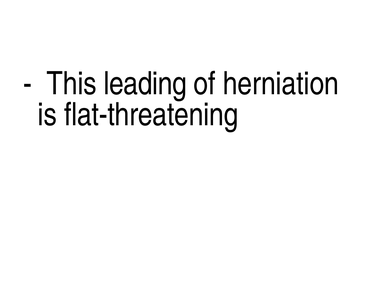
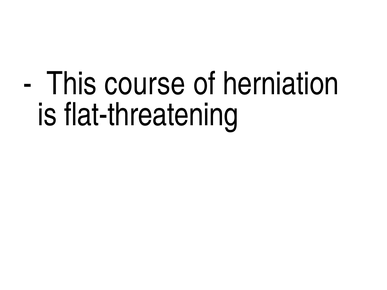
leading: leading -> course (145, 84)
